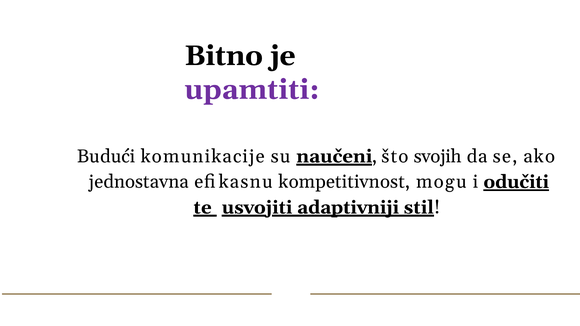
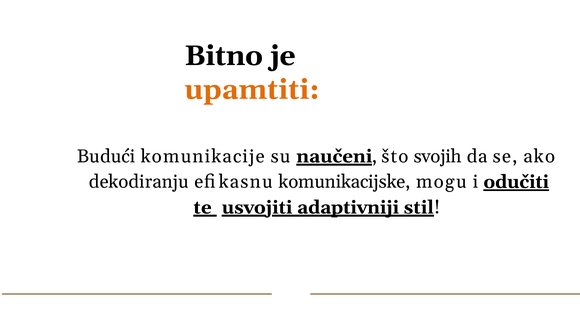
upamtiti colour: purple -> orange (252, 90)
jednostavna: jednostavna -> dekodiranju (139, 182)
kompetitivnost: kompetitivnost -> komunikacijske (344, 182)
